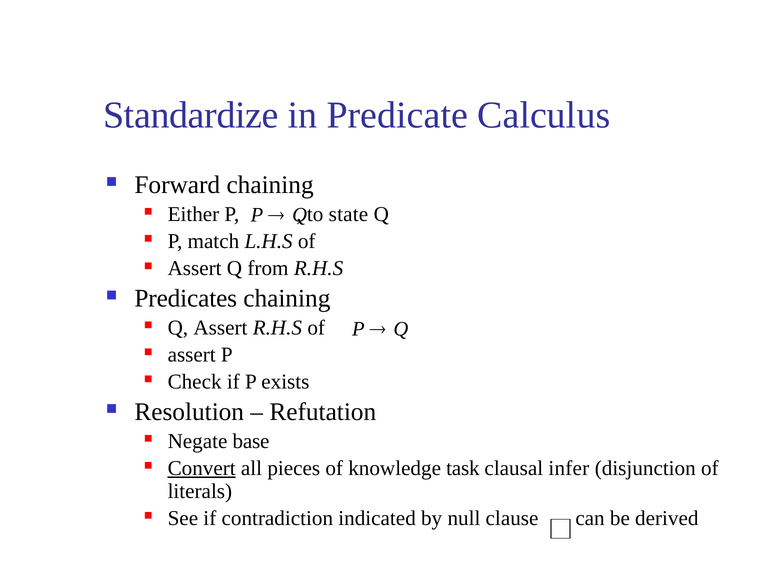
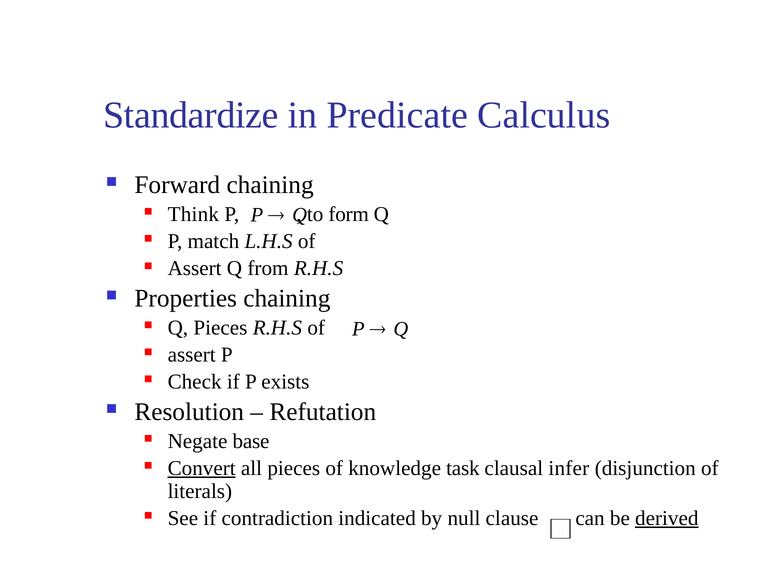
Either: Either -> Think (193, 214)
state: state -> form (349, 214)
Predicates: Predicates -> Properties (186, 299)
Q Assert: Assert -> Pieces (220, 328)
derived underline: none -> present (667, 518)
